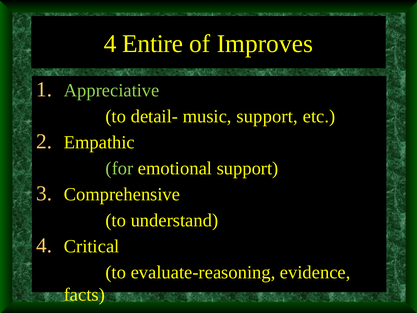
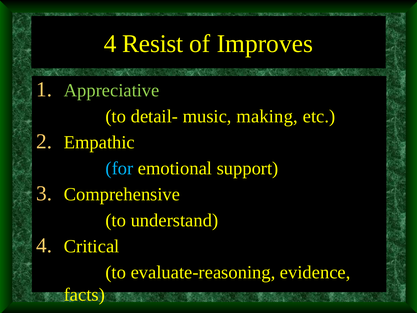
Entire: Entire -> Resist (153, 44)
music support: support -> making (267, 116)
for colour: light green -> light blue (119, 168)
